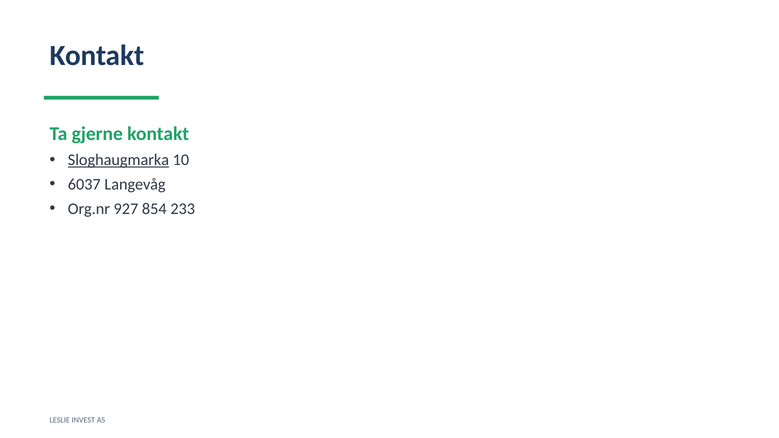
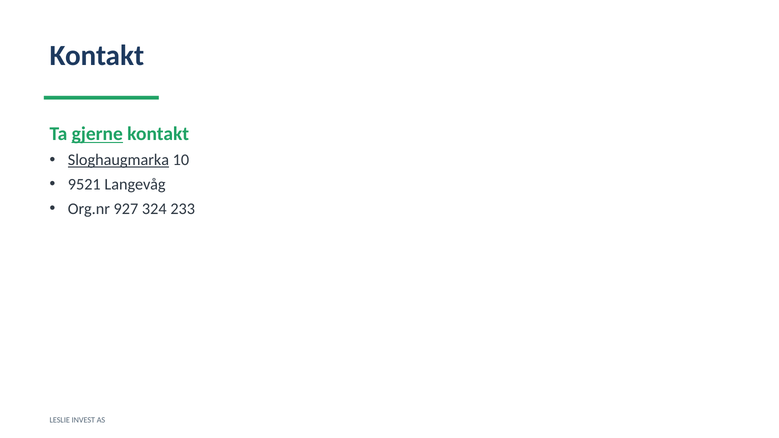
gjerne underline: none -> present (97, 134)
6037: 6037 -> 9521 (84, 185)
854: 854 -> 324 (154, 209)
